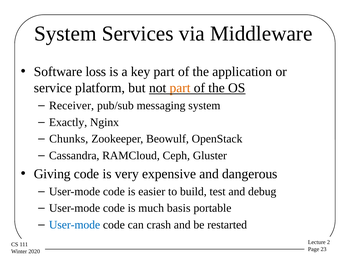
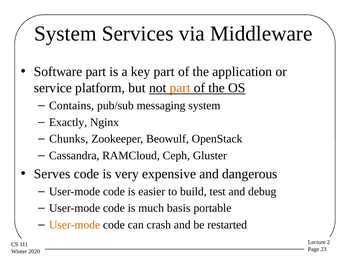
Software loss: loss -> part (96, 72)
Receiver: Receiver -> Contains (72, 105)
Giving: Giving -> Serves (52, 173)
User-mode colour: blue -> orange (75, 224)
